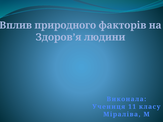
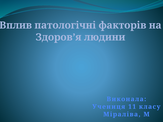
природного: природного -> патологічні (65, 25)
